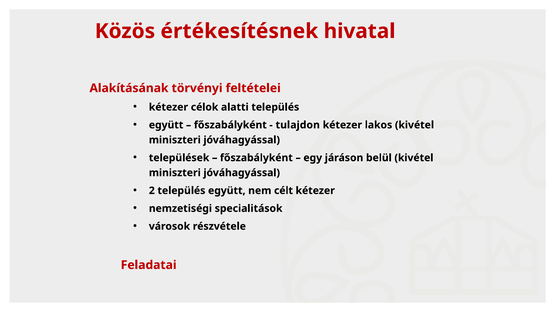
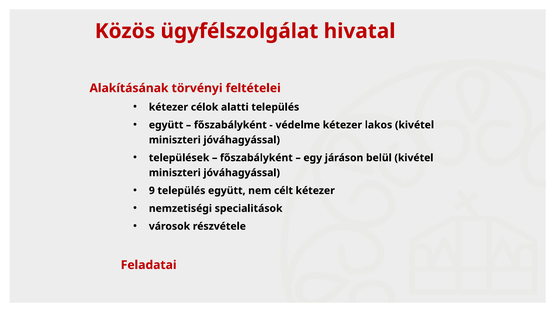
értékesítésnek: értékesítésnek -> ügyfélszolgálat (239, 31)
tulajdon: tulajdon -> védelme (298, 125)
2: 2 -> 9 (152, 191)
